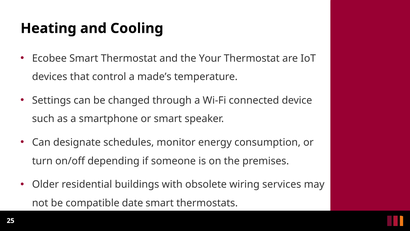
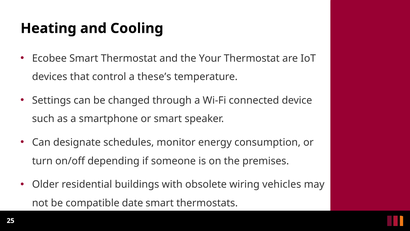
made’s: made’s -> these’s (154, 77)
services: services -> vehicles (282, 184)
